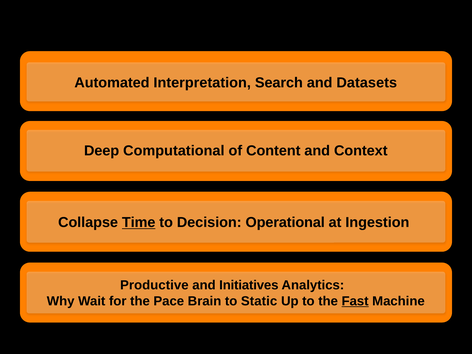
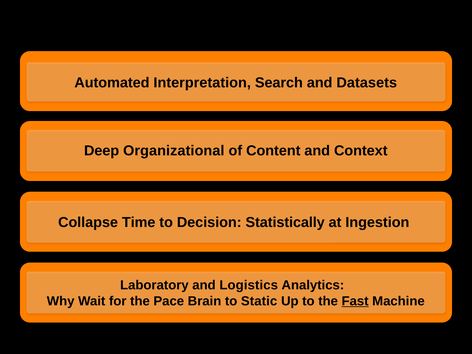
Computational: Computational -> Organizational (174, 151)
Time underline: present -> none (139, 222)
Operational: Operational -> Statistically (285, 222)
Productive: Productive -> Laboratory (154, 285)
Initiatives: Initiatives -> Logistics (249, 285)
